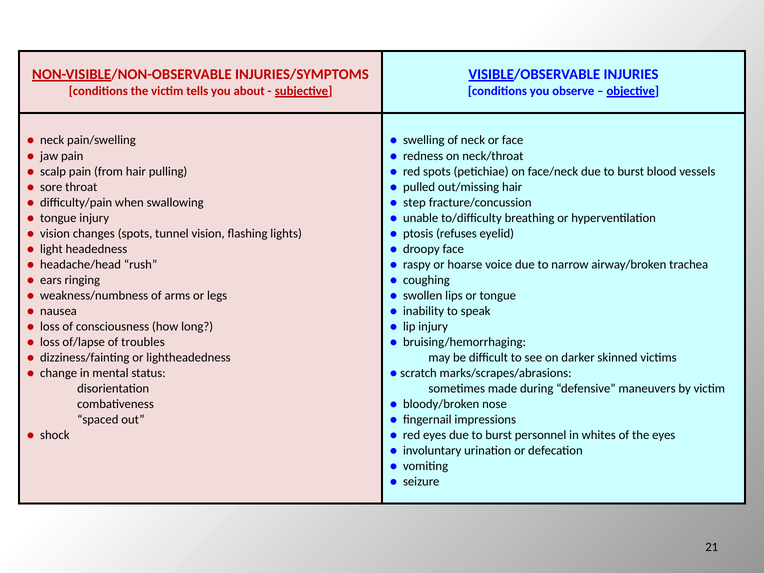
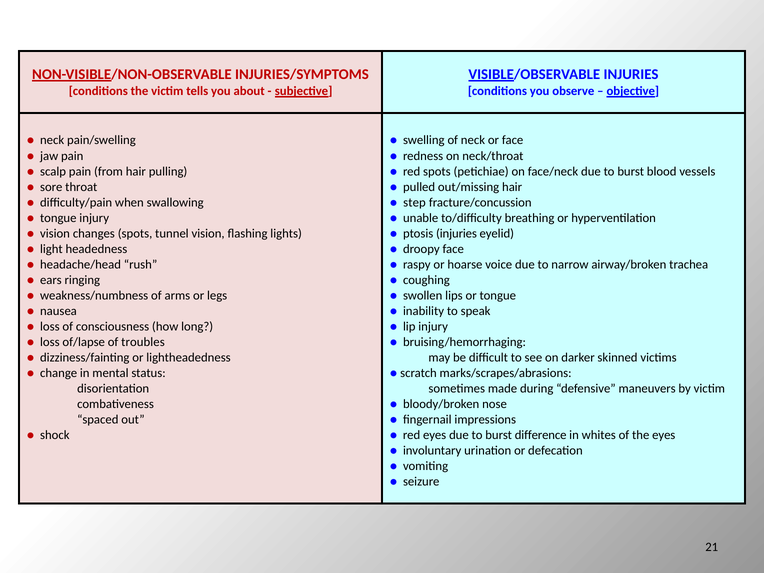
ptosis refuses: refuses -> injuries (457, 233)
personnel: personnel -> difference (541, 435)
